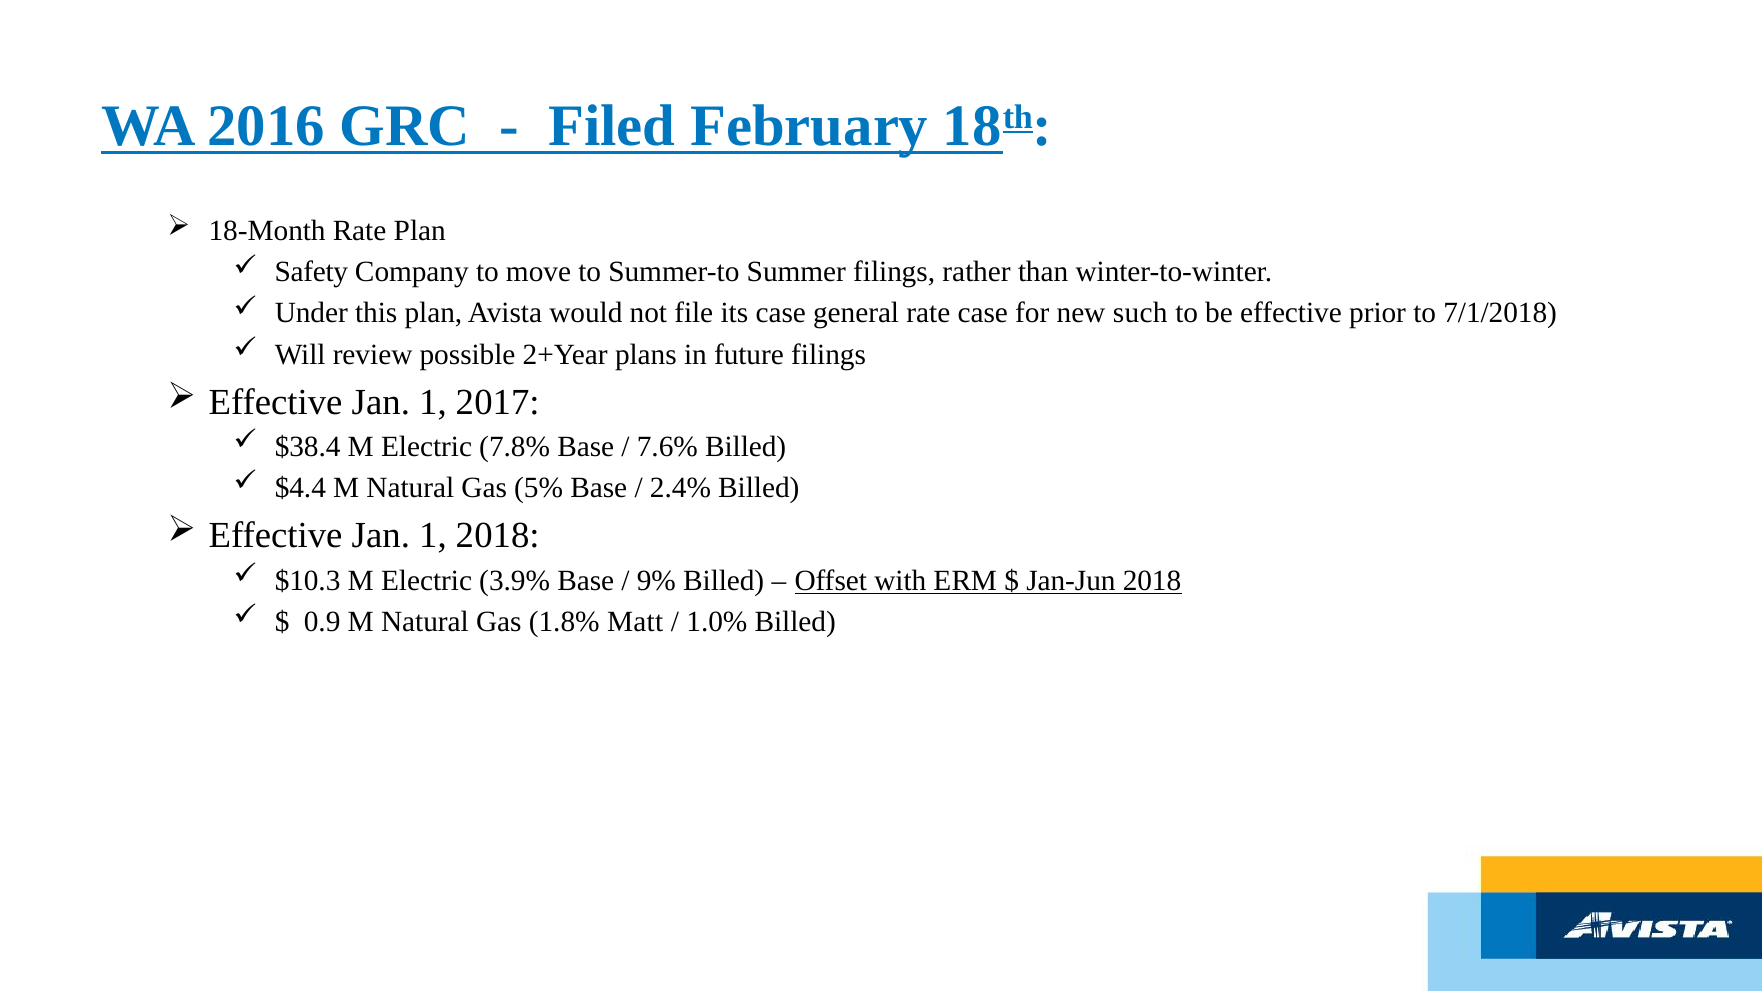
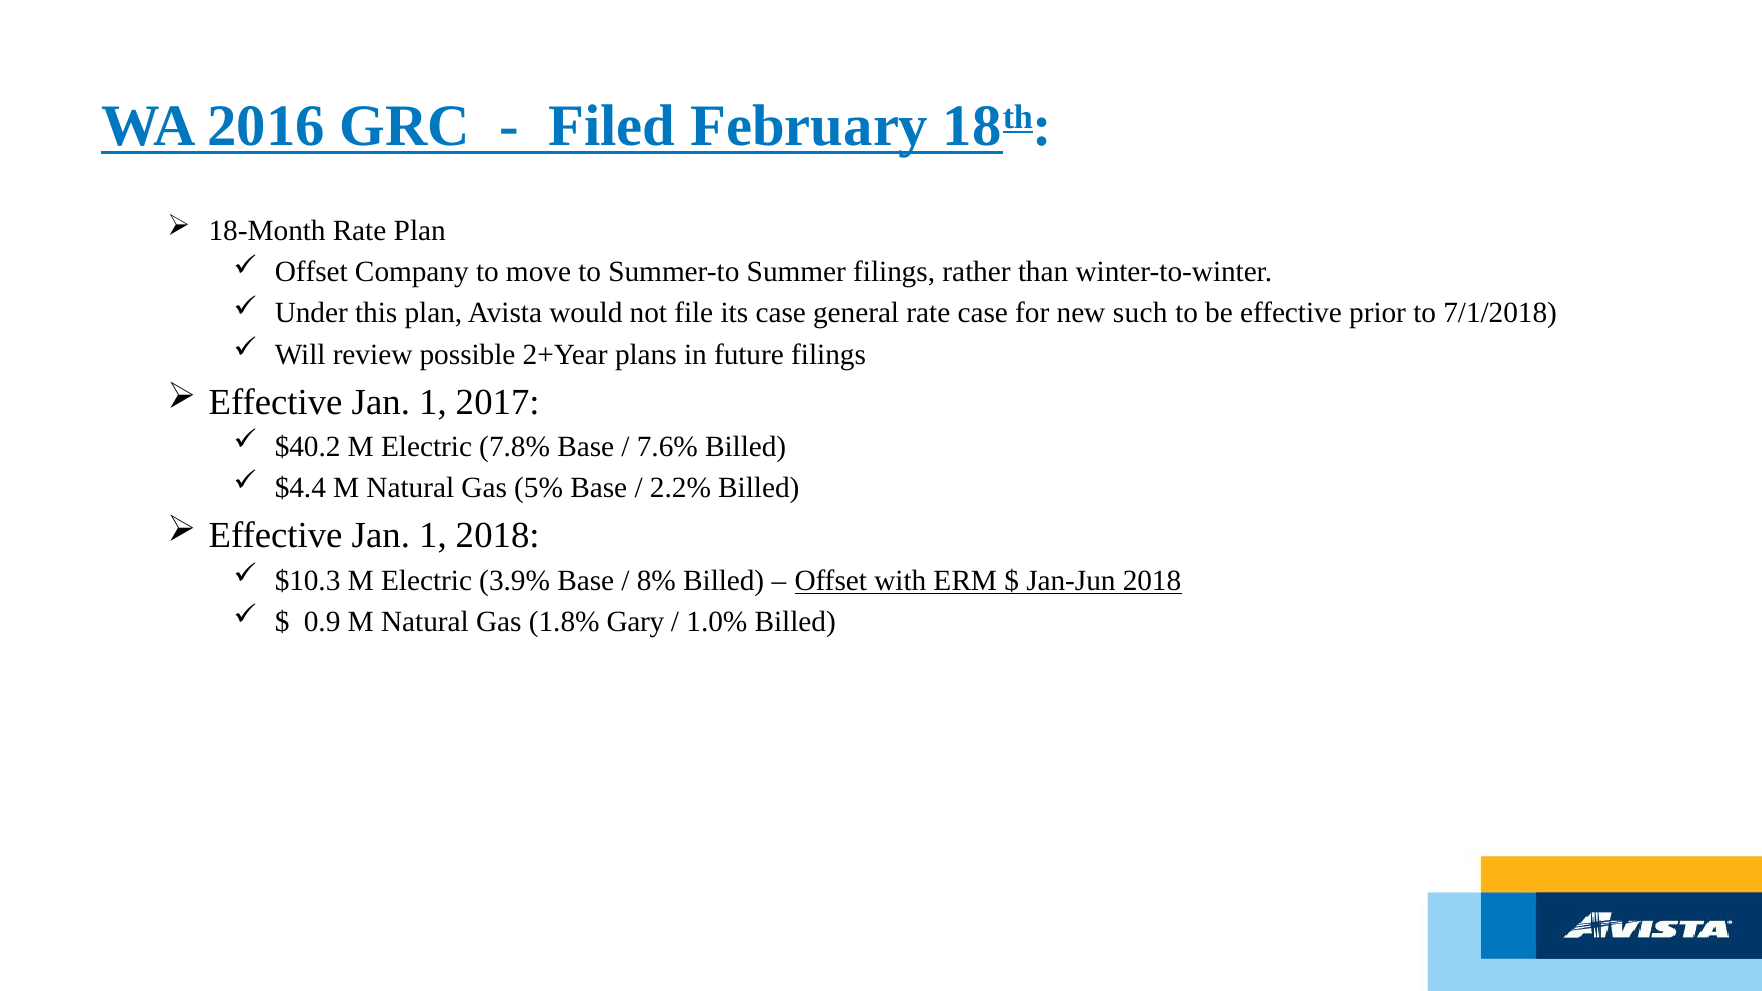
Safety: Safety -> Offset (311, 272)
$38.4: $38.4 -> $40.2 (308, 447)
2.4%: 2.4% -> 2.2% (680, 488)
9%: 9% -> 8% (656, 581)
Matt: Matt -> Gary (635, 622)
